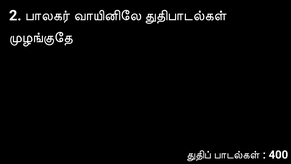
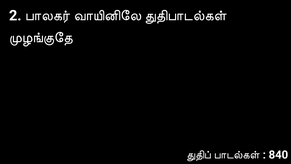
400: 400 -> 840 (278, 155)
